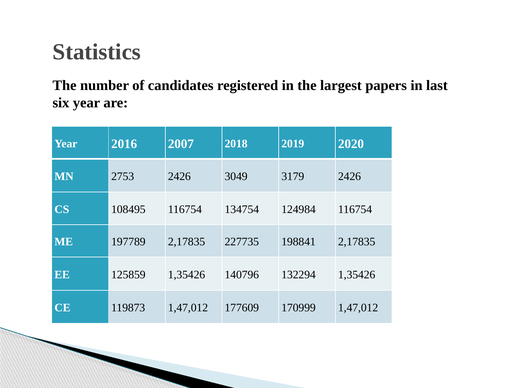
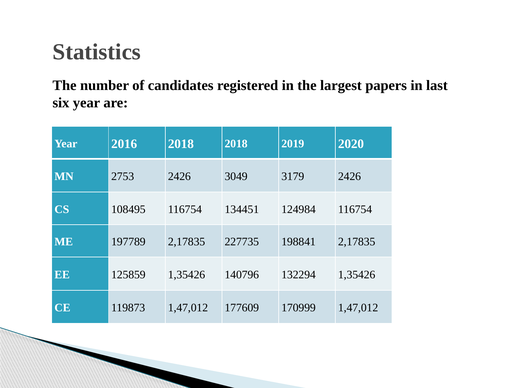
2016 2007: 2007 -> 2018 (181, 144)
134754: 134754 -> 134451 (242, 210)
